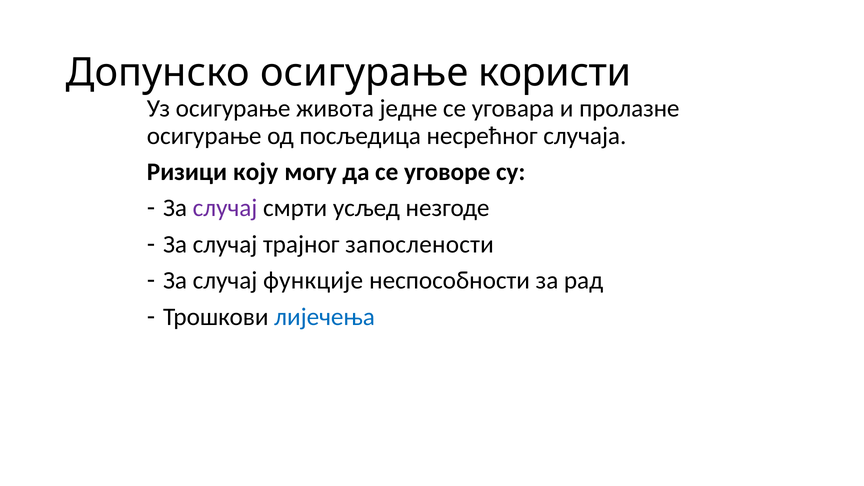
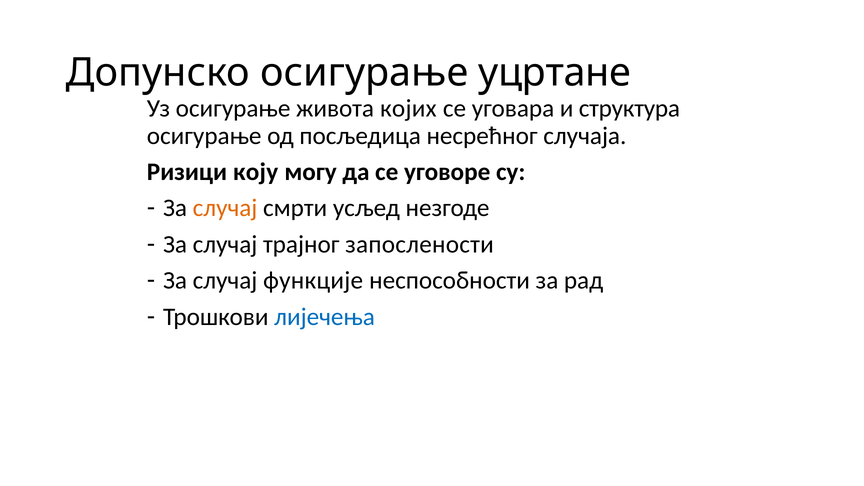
користи: користи -> уцртане (555, 73)
једне: једне -> којих (408, 108)
пролазне: пролазне -> структура (629, 108)
случај colour: purple -> orange (225, 208)
